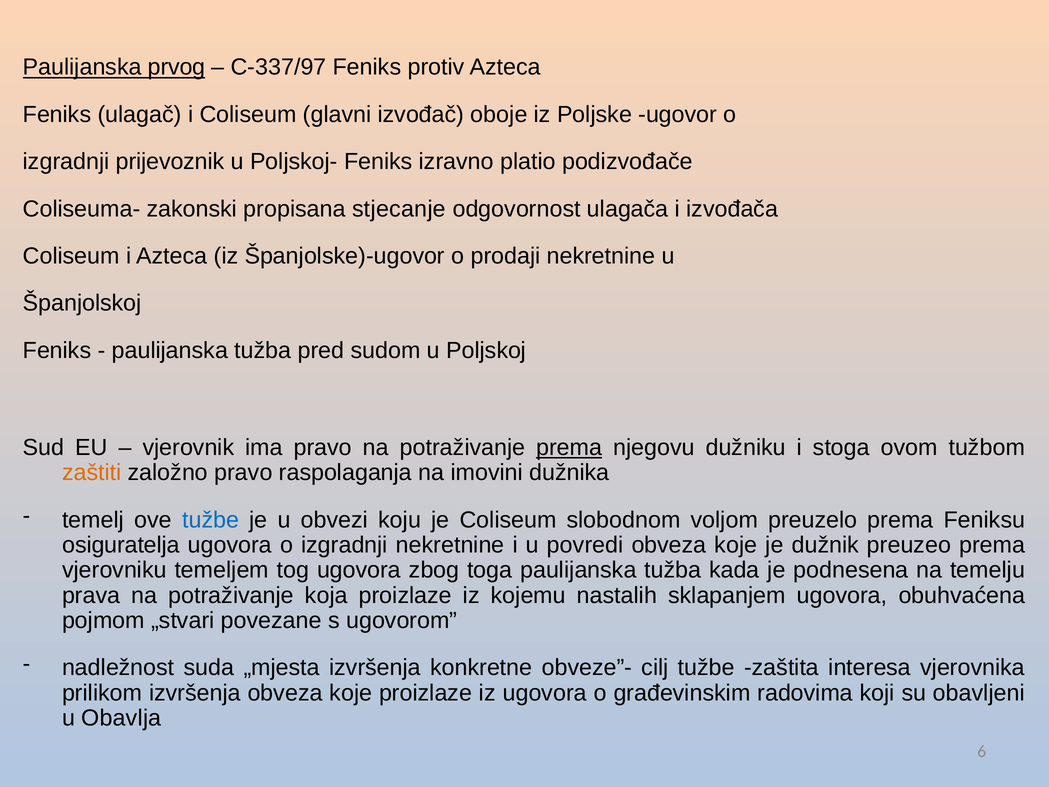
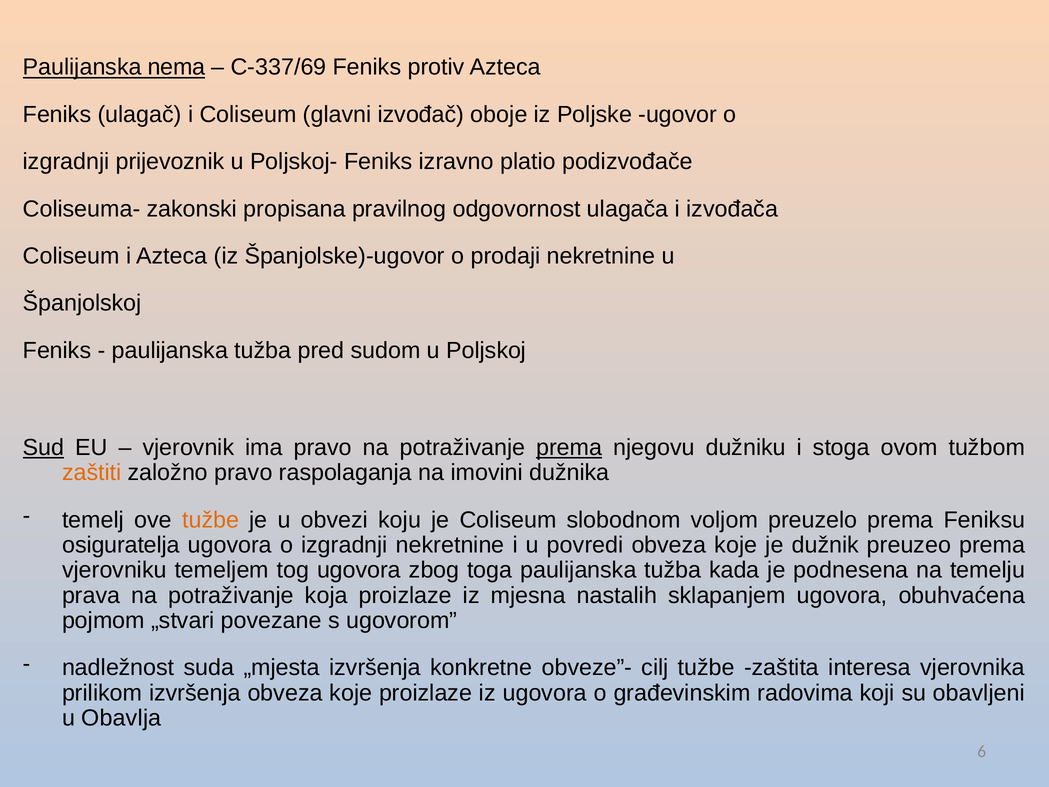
prvog: prvog -> nema (177, 67)
C-337/97: C-337/97 -> C-337/69 (279, 67)
stjecanje: stjecanje -> pravilnog (399, 209)
Sud underline: none -> present (43, 447)
tužbe colour: blue -> orange (211, 520)
kojemu: kojemu -> mjesna (528, 595)
